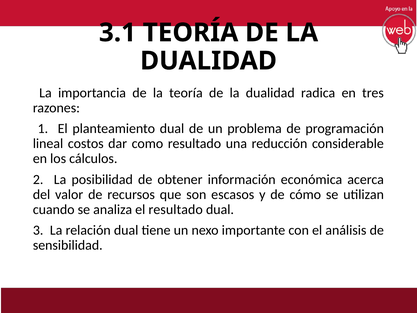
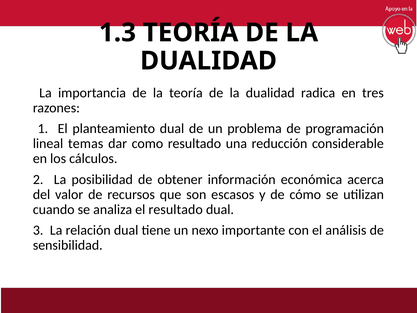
3.1: 3.1 -> 1.3 (117, 33)
costos: costos -> temas (86, 144)
